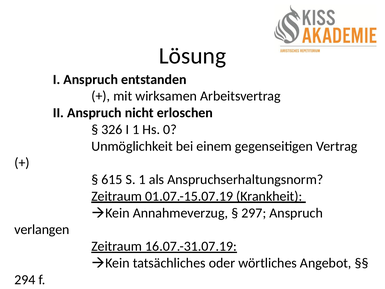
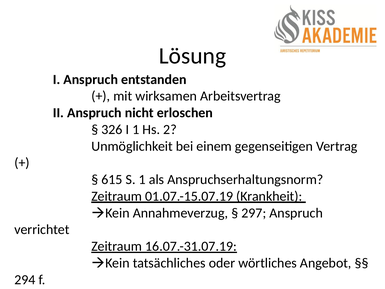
0: 0 -> 2 (170, 129)
verlangen: verlangen -> verrichtet (42, 229)
